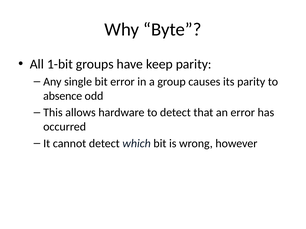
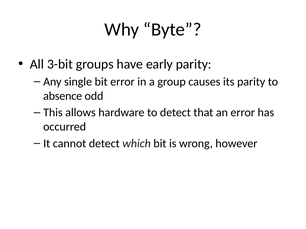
1-bit: 1-bit -> 3-bit (60, 64)
keep: keep -> early (159, 64)
